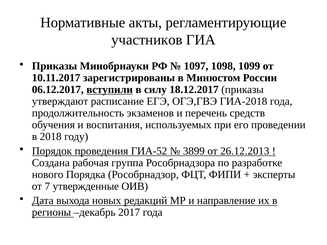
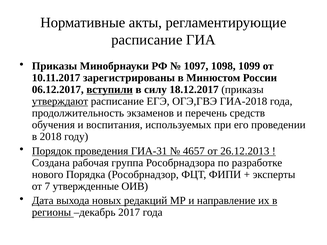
участников: участников -> расписание (147, 40)
утверждают underline: none -> present (60, 101)
ГИА-52: ГИА-52 -> ГИА-31 (149, 151)
3899: 3899 -> 4657 (194, 151)
